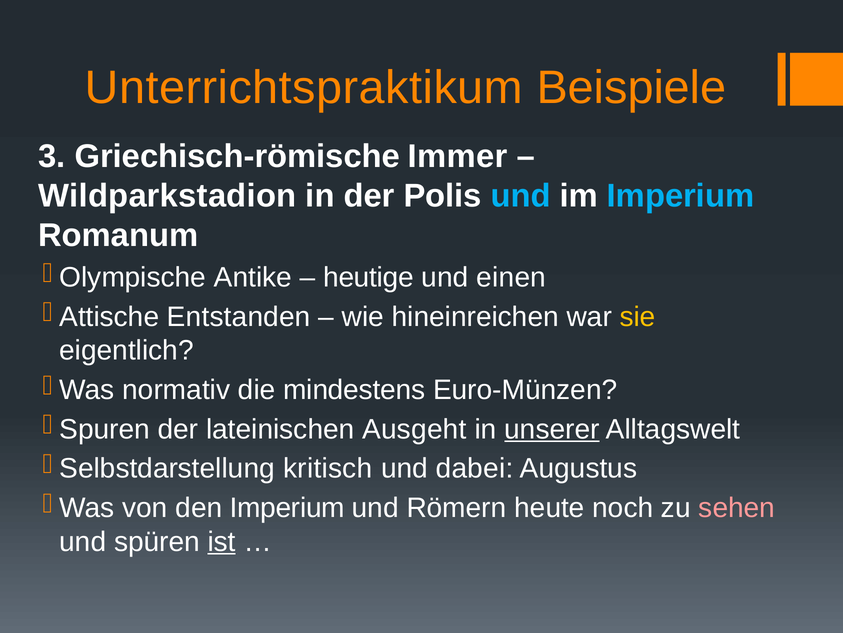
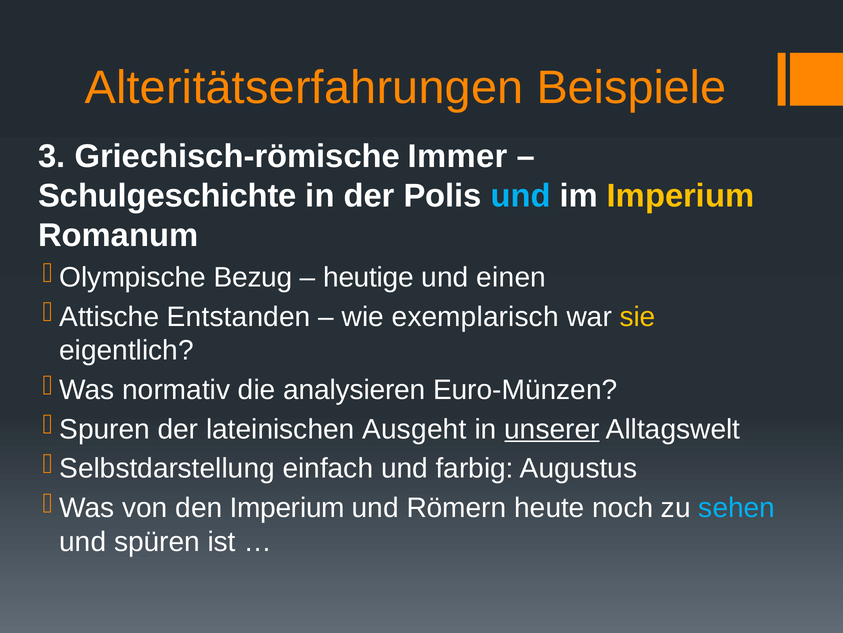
Unterrichtspraktikum: Unterrichtspraktikum -> Alteritätserfahrungen (304, 88)
Wildparkstadion: Wildparkstadion -> Schulgeschichte (167, 196)
Imperium colour: light blue -> yellow (681, 196)
Antike: Antike -> Bezug (253, 277)
hineinreichen: hineinreichen -> exemplarisch (475, 316)
mindestens: mindestens -> analysieren (354, 389)
kritisch: kritisch -> einfach (328, 468)
dabei: dabei -> farbig (475, 468)
sehen colour: pink -> light blue (737, 507)
ist underline: present -> none (222, 541)
